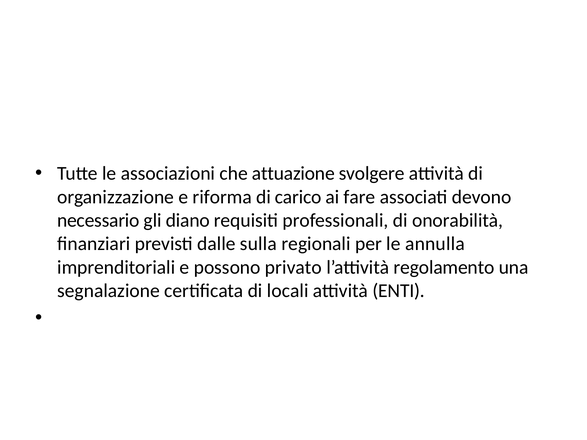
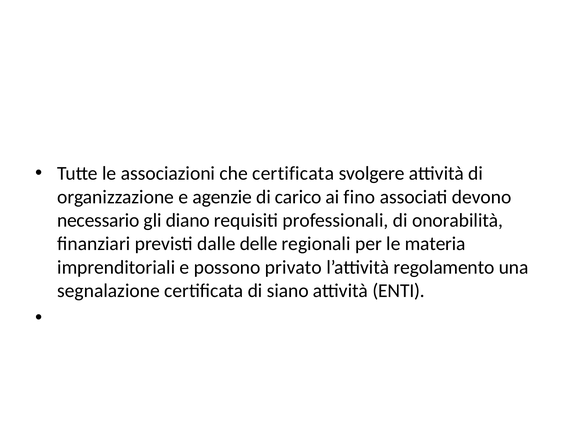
che attuazione: attuazione -> certificata (293, 174)
riforma: riforma -> agenzie (222, 197)
fare: fare -> fino (359, 197)
sulla: sulla -> delle (259, 244)
annulla: annulla -> materia (435, 244)
locali: locali -> siano (288, 291)
